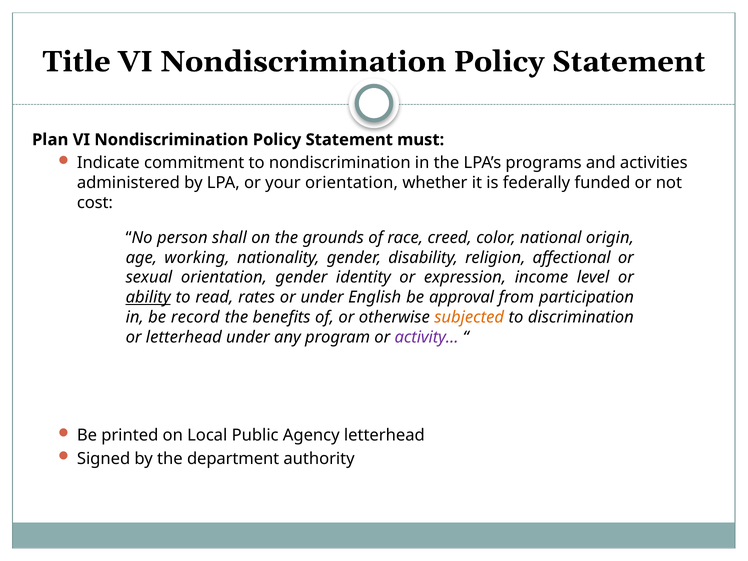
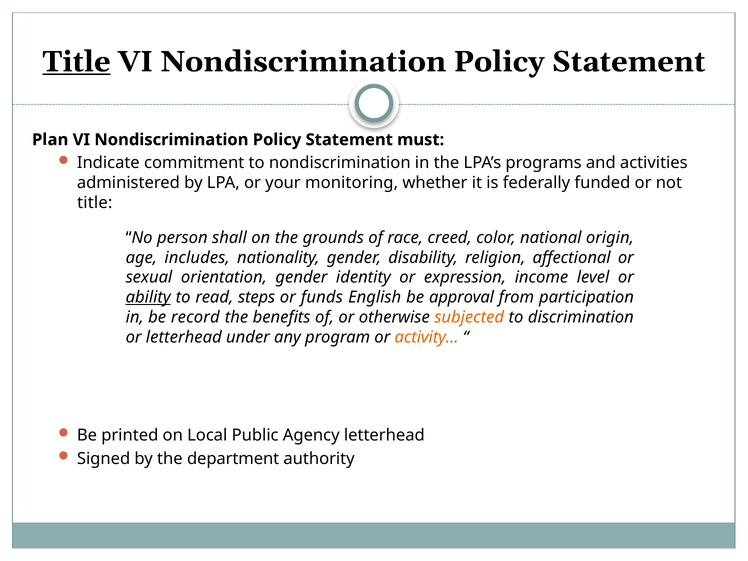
Title underline: none -> present (77, 62)
your orientation: orientation -> monitoring (352, 183)
cost: cost -> title (95, 203)
working: working -> includes (197, 258)
rates: rates -> steps (257, 297)
or under: under -> funds (322, 297)
activity… colour: purple -> orange (427, 337)
